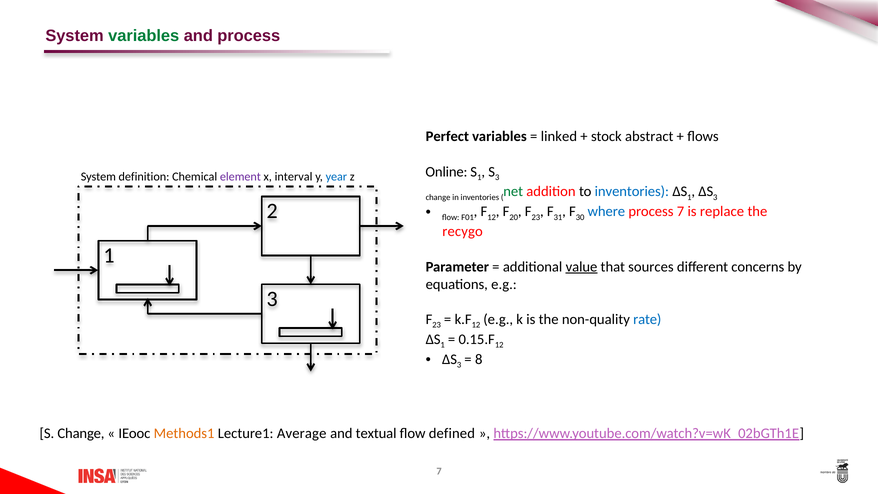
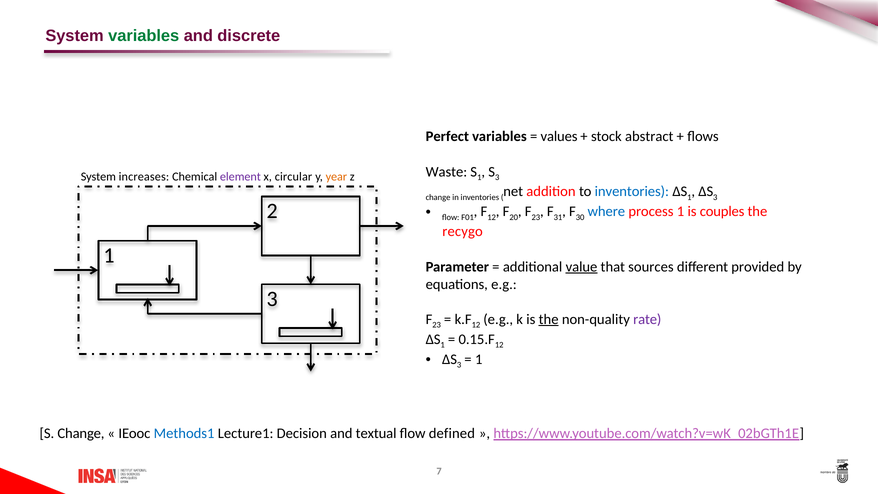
and process: process -> discrete (249, 36)
linked: linked -> values (559, 137)
Online: Online -> Waste (446, 172)
definition: definition -> increases (144, 177)
interval: interval -> circular (294, 177)
year colour: blue -> orange (336, 177)
net colour: green -> black (513, 192)
process 7: 7 -> 1 (681, 212)
replace: replace -> couples (722, 212)
concerns: concerns -> provided (758, 267)
the underline: none -> present (549, 319)
rate colour: blue -> purple (647, 319)
8: 8 -> 1 (479, 359)
Methods1 colour: orange -> blue (184, 433)
Average: Average -> Decision (302, 433)
